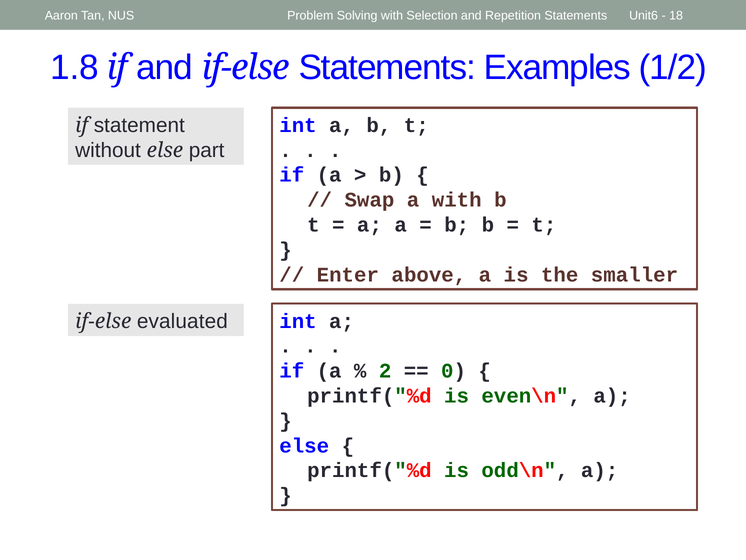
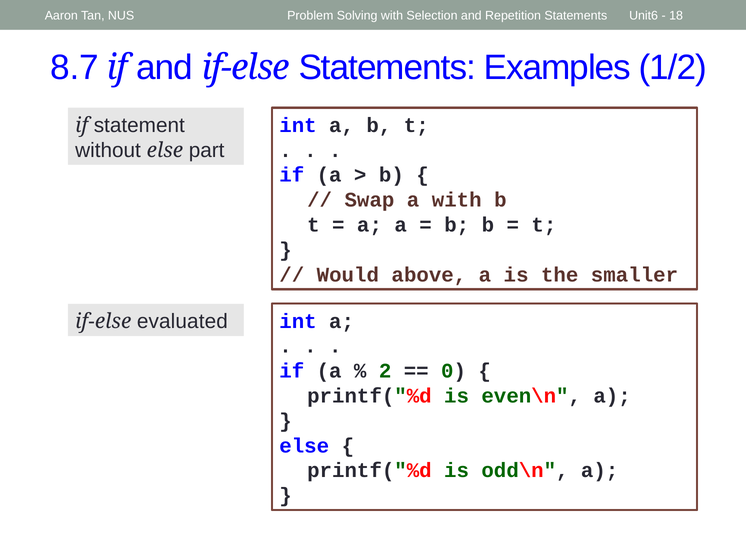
1.8: 1.8 -> 8.7 (75, 68)
Enter: Enter -> Would (348, 274)
